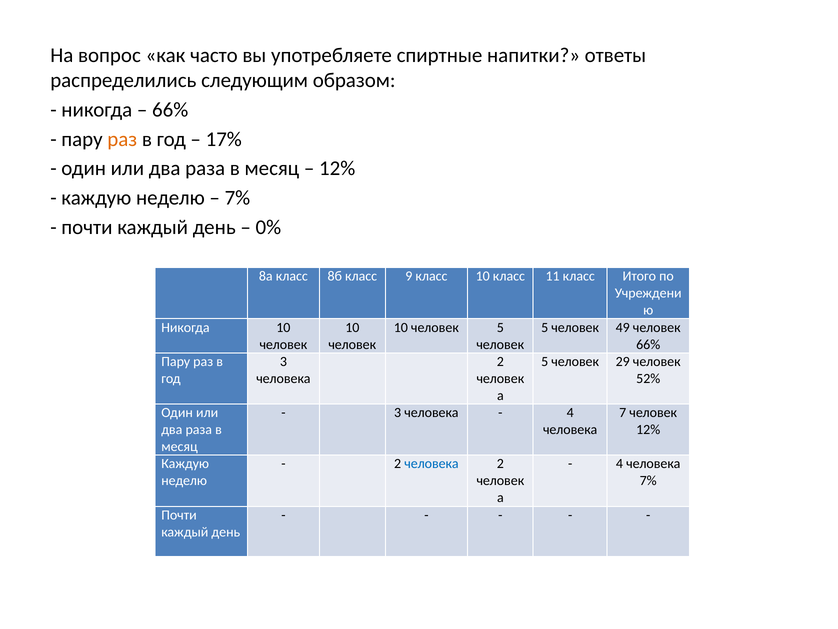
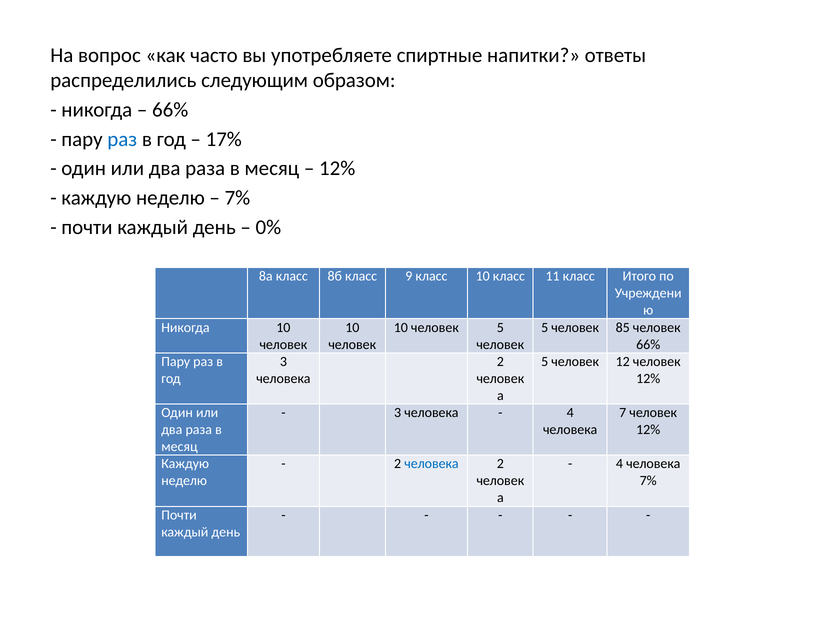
раз colour: orange -> blue (122, 139)
49: 49 -> 85 (623, 327)
29: 29 -> 12 (623, 361)
52%: 52% -> 12% (648, 378)
